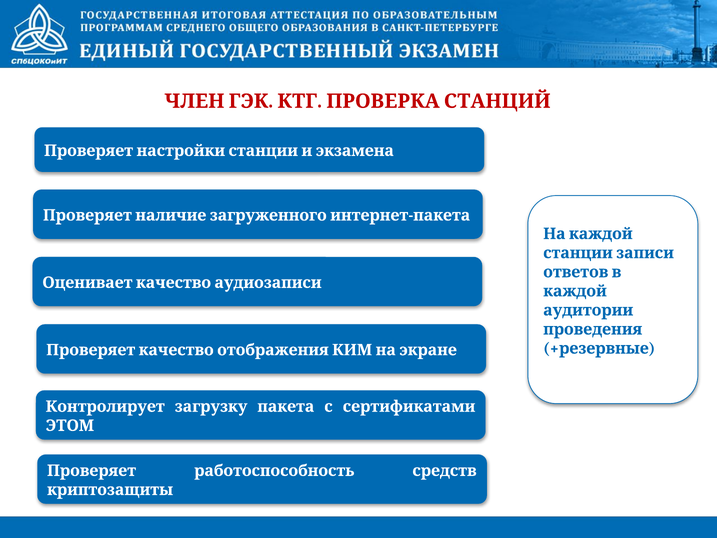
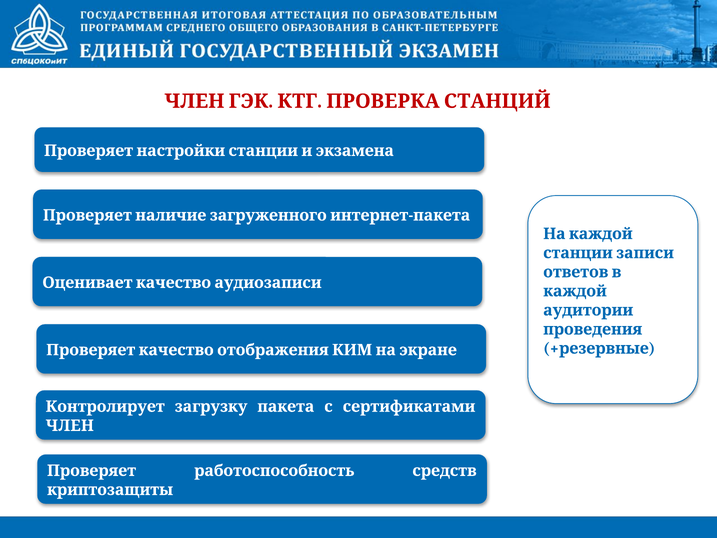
ЭТОМ: ЭТОМ -> ЧЛЕН (70, 425)
